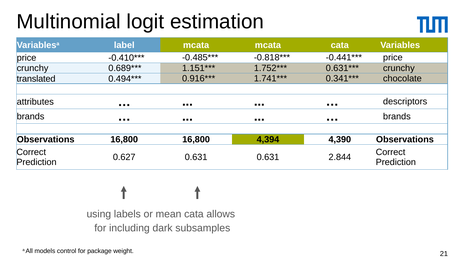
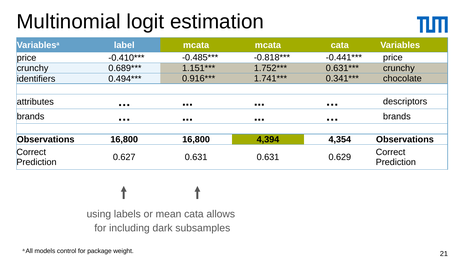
translated: translated -> identifiers (36, 79)
4,390: 4,390 -> 4,354 (340, 140)
2.844: 2.844 -> 0.629 (340, 157)
